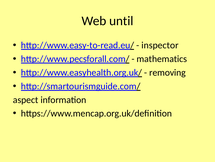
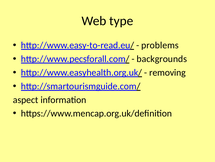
until: until -> type (121, 21)
inspector: inspector -> problems (160, 45)
mathematics: mathematics -> backgrounds (162, 59)
